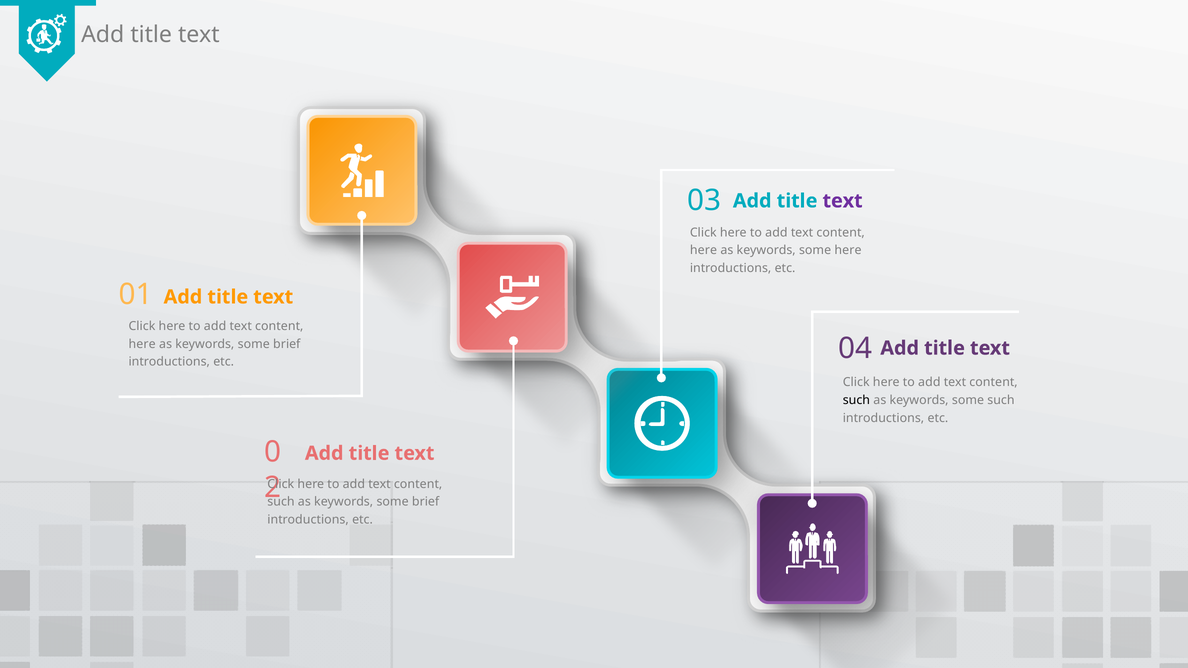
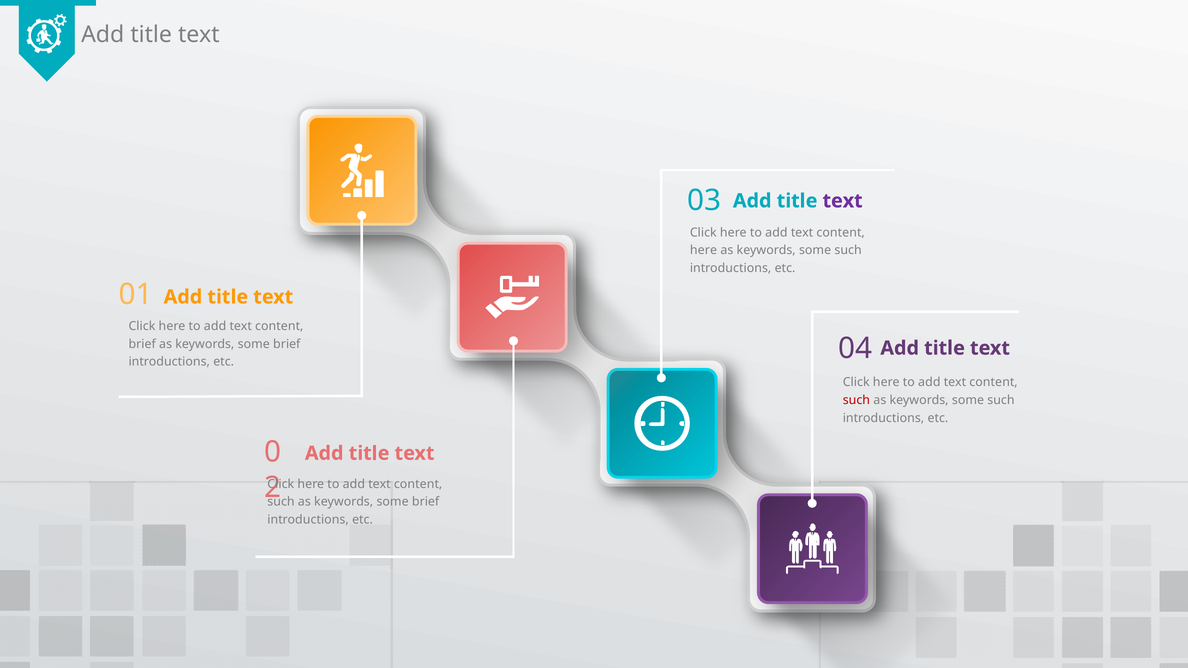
here: here -> such (848, 250)
here: here -> brief (142, 344)
such colour: black -> red (856, 400)
